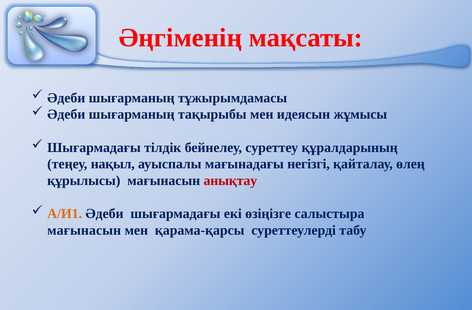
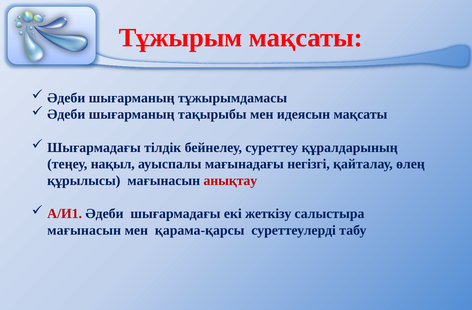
Әңгіменің: Әңгіменің -> Тұжырым (181, 38)
идеясын жұмысы: жұмысы -> мақсаты (360, 114)
А/И1 colour: orange -> red (65, 214)
өзіңізге: өзіңізге -> жеткізу (268, 214)
